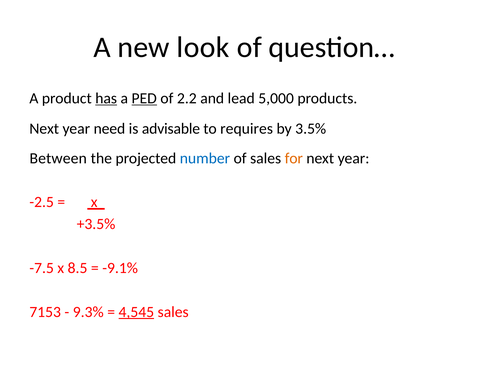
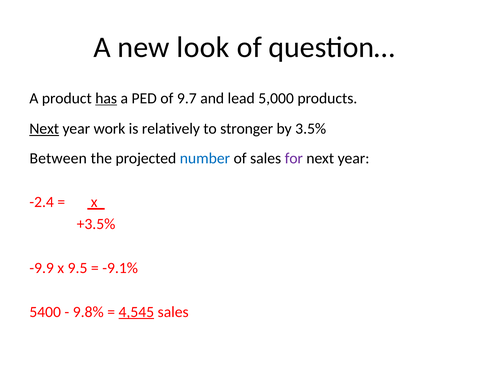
PED underline: present -> none (144, 98)
2.2: 2.2 -> 9.7 (187, 98)
Next underline: none -> present (44, 129)
need: need -> work (109, 129)
advisable: advisable -> relatively (171, 129)
requires: requires -> stronger (247, 129)
for colour: orange -> purple (294, 159)
-2.5: -2.5 -> -2.4 (42, 203)
-7.5: -7.5 -> -9.9 (42, 269)
8.5: 8.5 -> 9.5 (78, 269)
7153: 7153 -> 5400 (45, 313)
9.3%: 9.3% -> 9.8% (88, 313)
